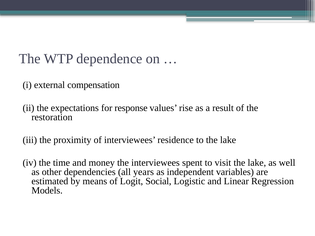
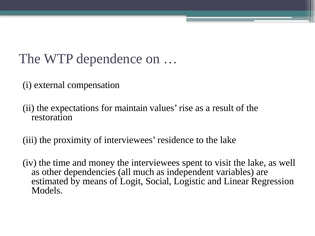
response: response -> maintain (131, 108)
years: years -> much (144, 172)
